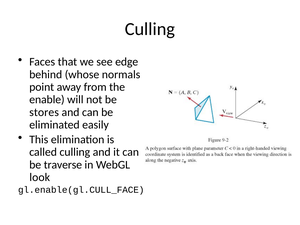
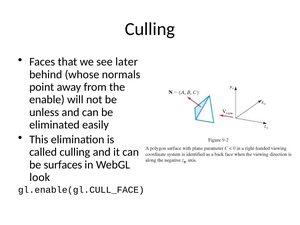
edge: edge -> later (127, 62)
stores: stores -> unless (44, 112)
traverse: traverse -> surfaces (63, 165)
